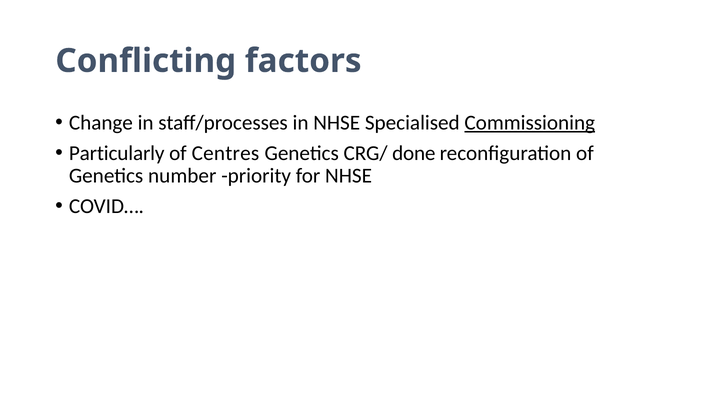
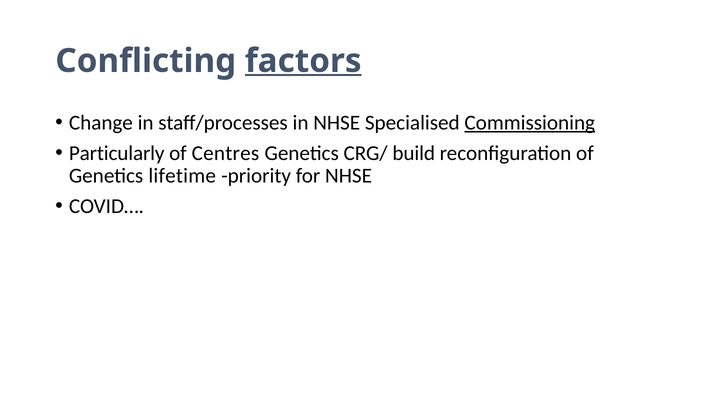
factors underline: none -> present (303, 61)
done: done -> build (414, 153)
number: number -> lifetime (182, 176)
